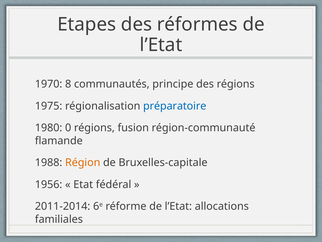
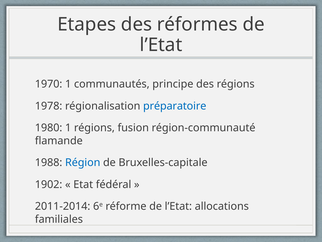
1970 8: 8 -> 1 (68, 84)
1975: 1975 -> 1978 (49, 106)
1980 0: 0 -> 1 (68, 128)
Région colour: orange -> blue (83, 162)
1956: 1956 -> 1902 (49, 184)
